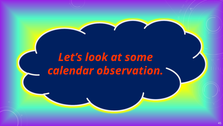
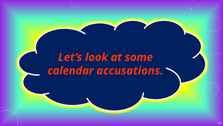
observation: observation -> accusations (130, 70)
